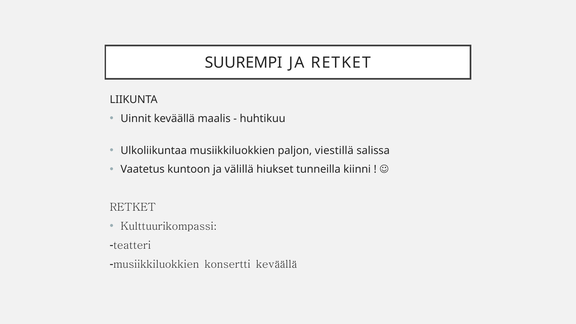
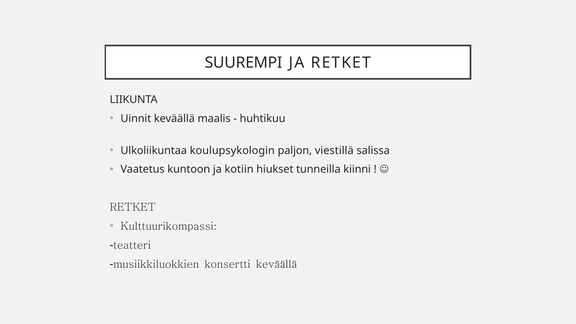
Ulkoliikuntaa musiikkiluokkien: musiikkiluokkien -> koulupsykologin (232, 150)
välillä: välillä -> kotiin (239, 169)
